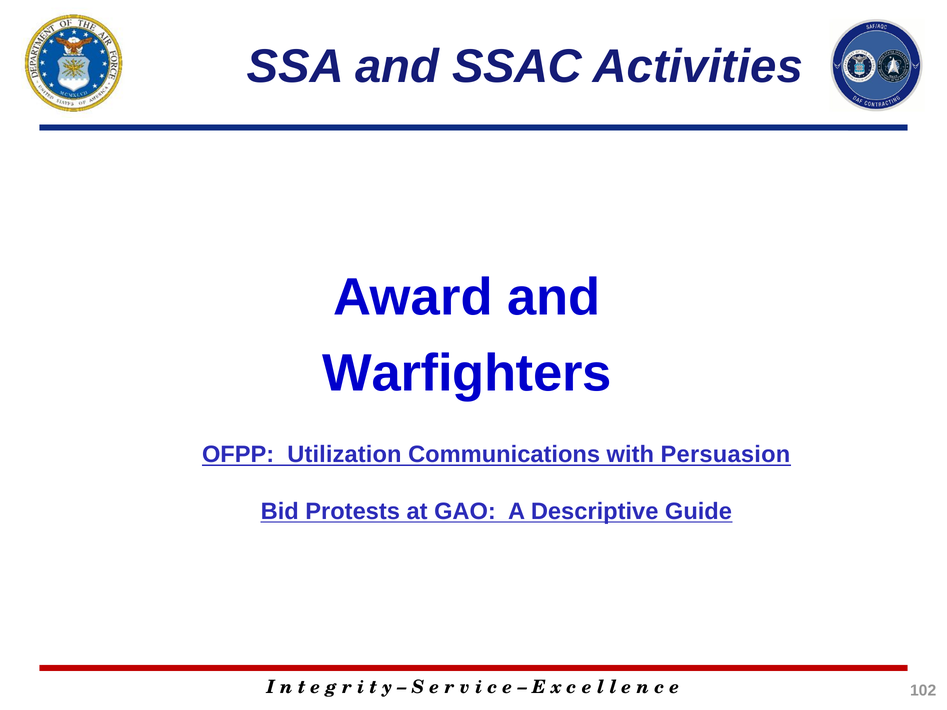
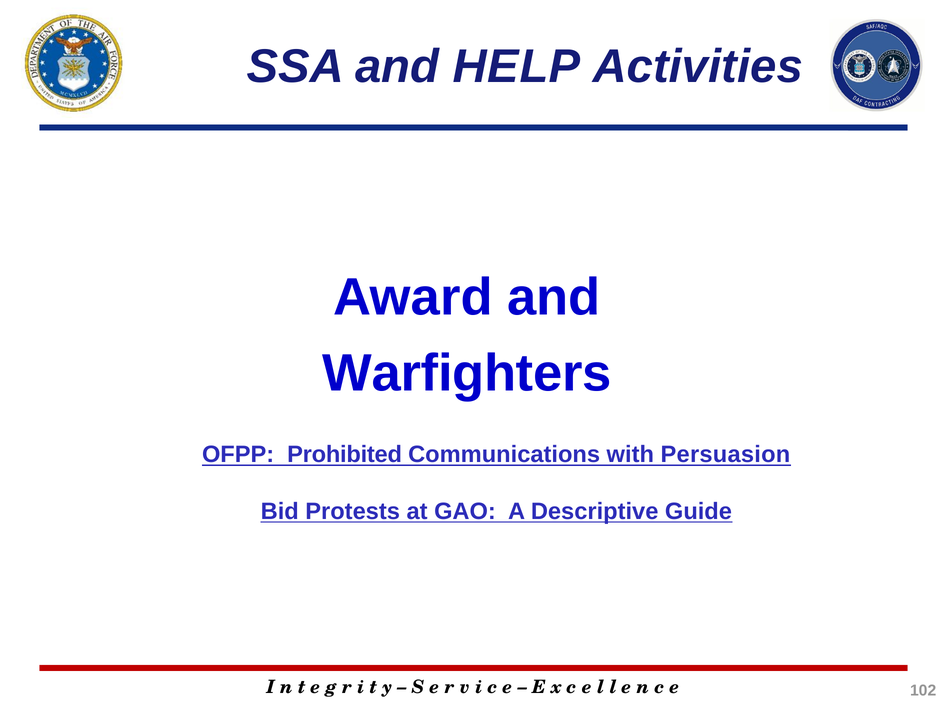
SSAC: SSAC -> HELP (517, 66)
Utilization: Utilization -> Prohibited (345, 455)
